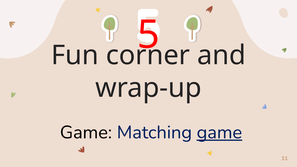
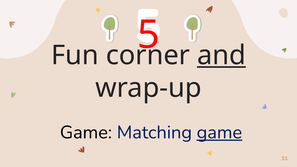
and underline: none -> present (221, 55)
